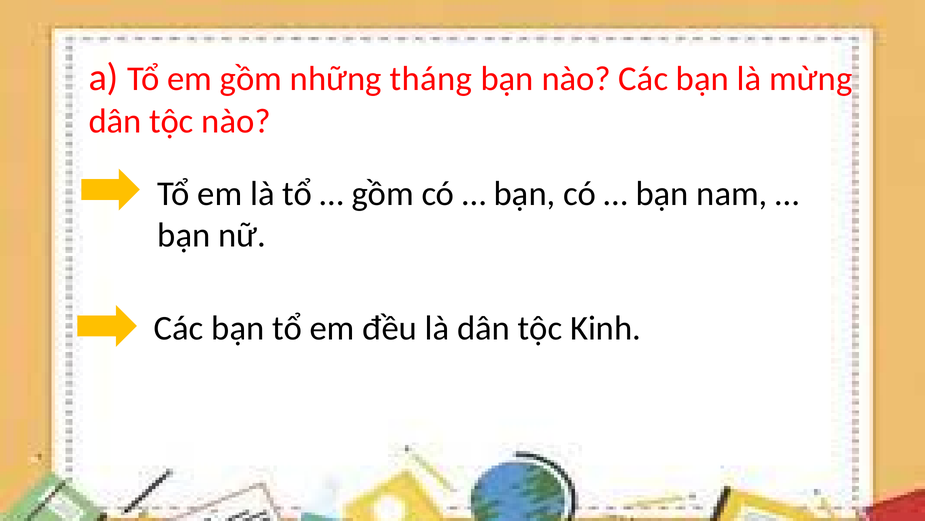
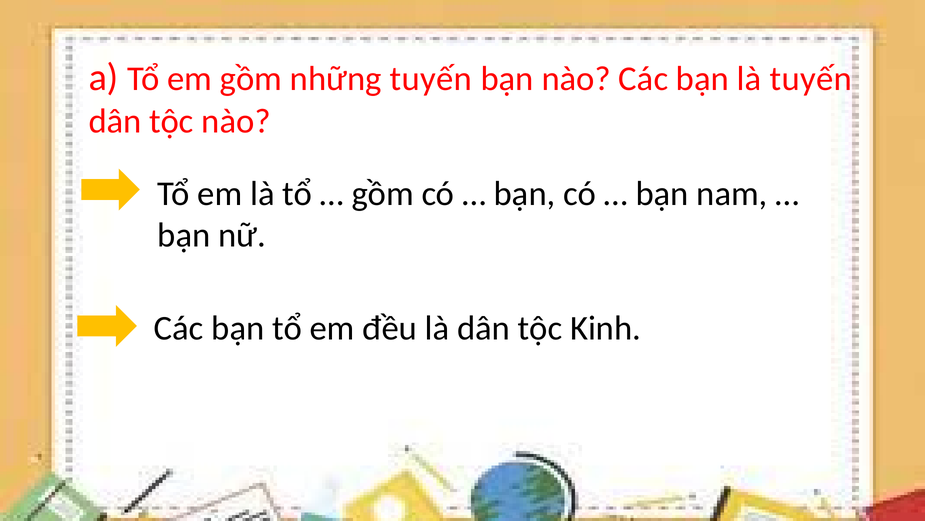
những tháng: tháng -> tuyến (431, 79)
là mừng: mừng -> tuyến (811, 79)
